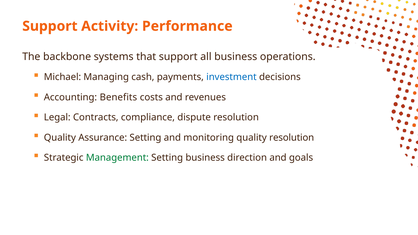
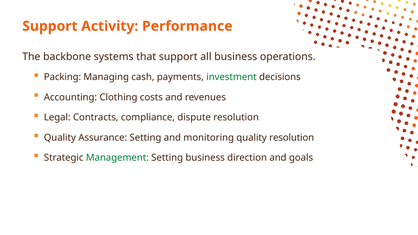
Michael: Michael -> Packing (63, 77)
investment colour: blue -> green (231, 77)
Benefits: Benefits -> Clothing (118, 97)
